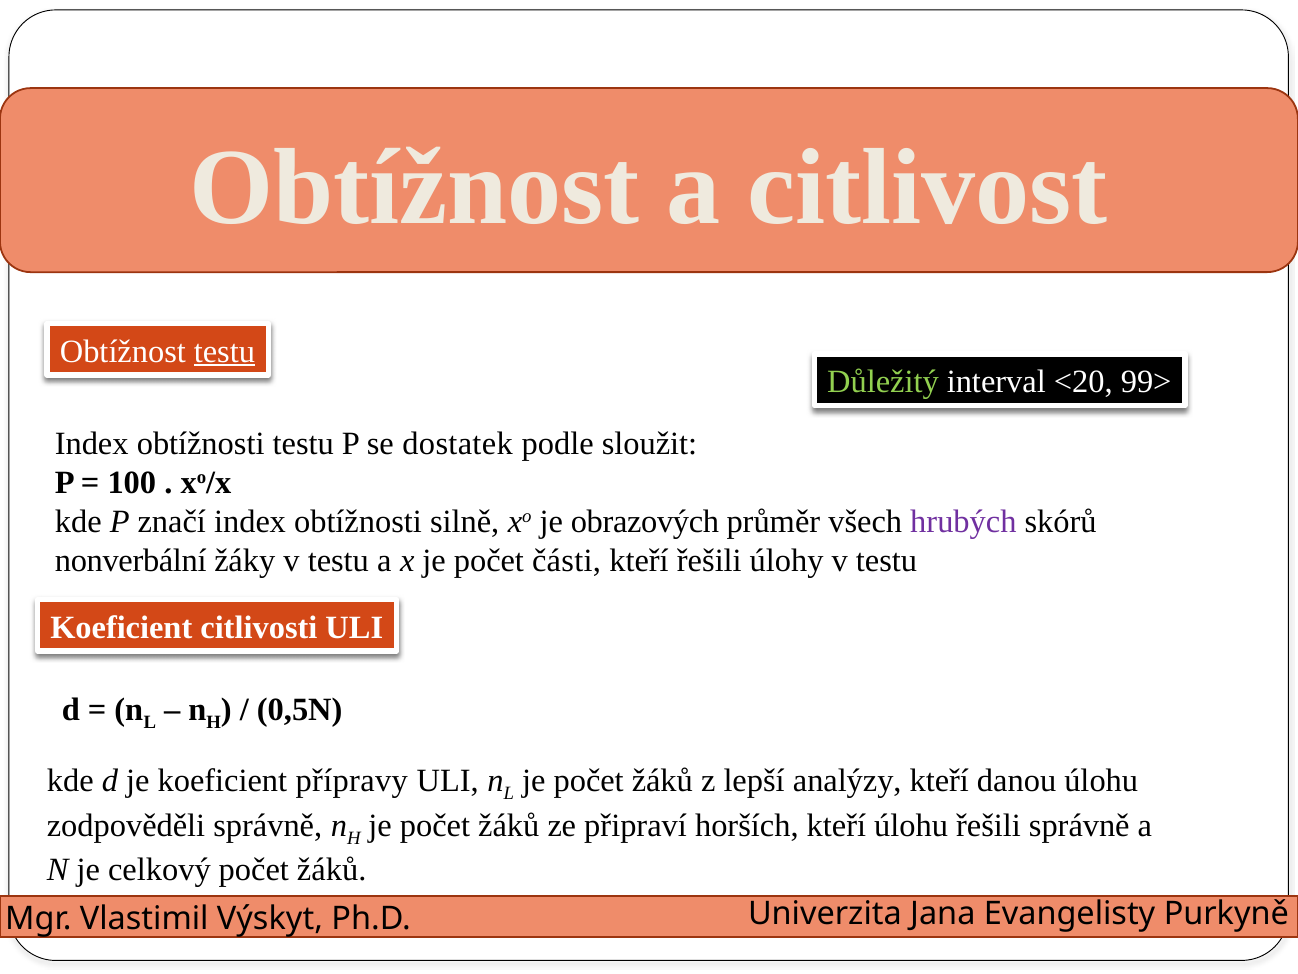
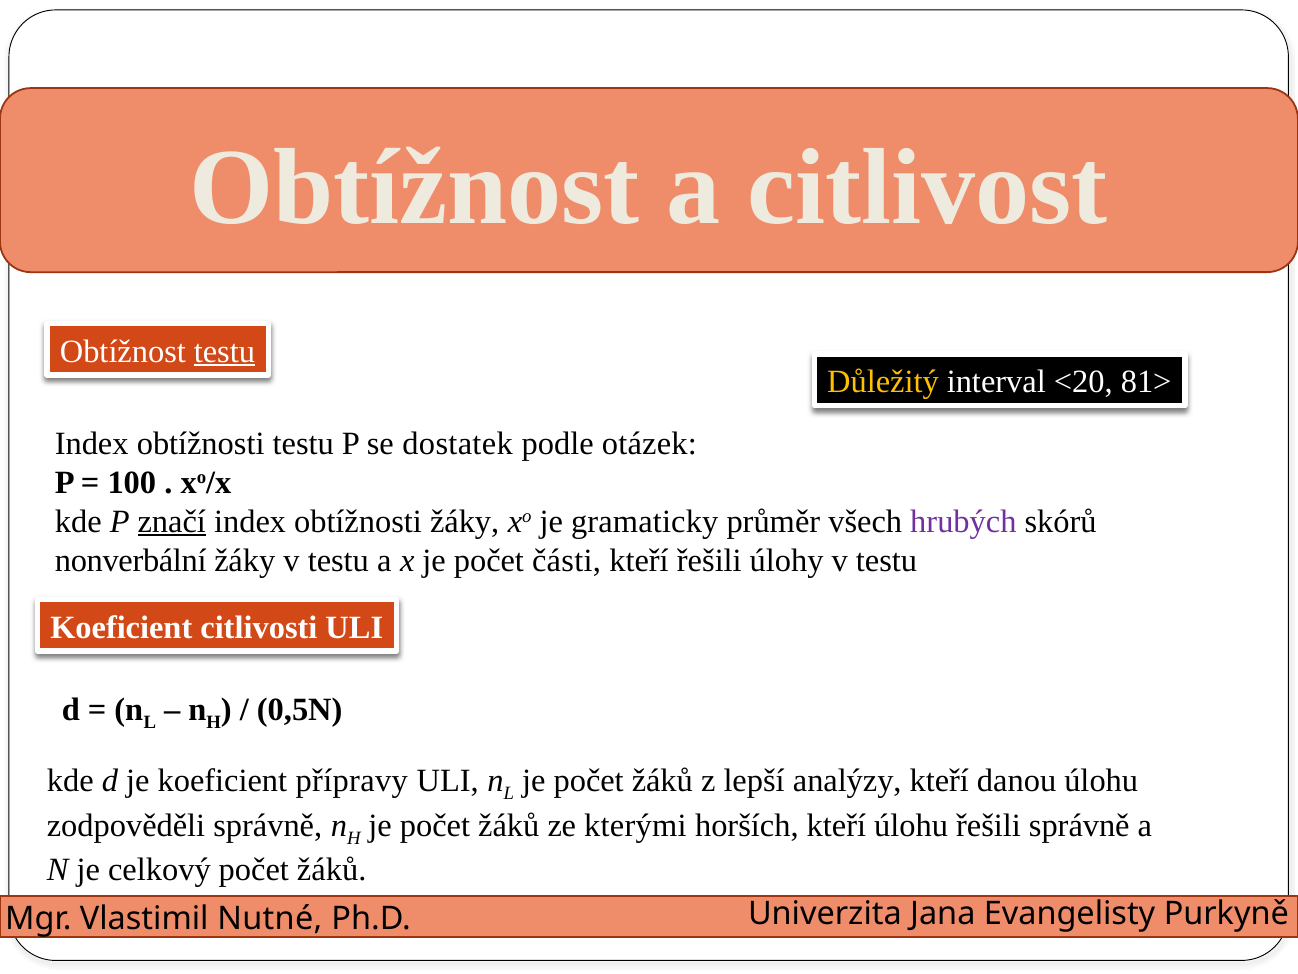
Důležitý colour: light green -> yellow (883, 382)
99>: 99> -> 81> (1146, 382)
sloužit: sloužit -> otázek (649, 443)
značí underline: none -> present (172, 521)
obtížnosti silně: silně -> žáky (465, 521)
obrazových: obrazových -> gramaticky (645, 521)
připraví: připraví -> kterými (635, 825)
Výskyt: Výskyt -> Nutné (270, 918)
